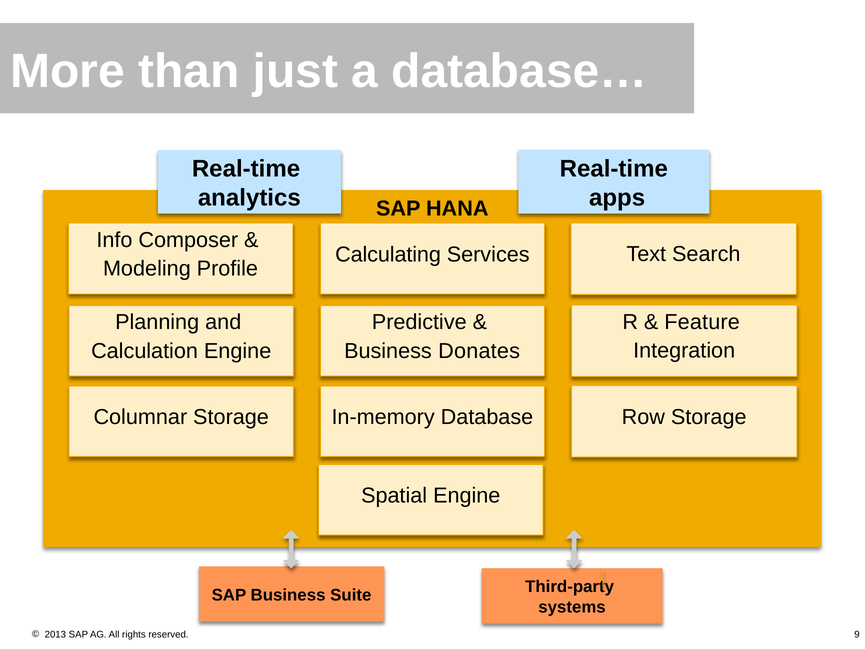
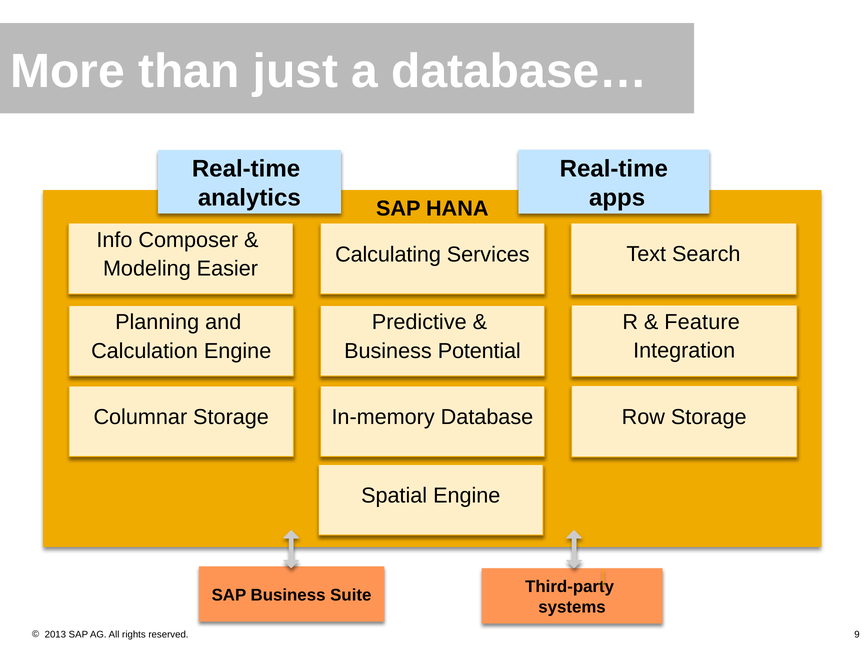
Profile: Profile -> Easier (227, 269)
Donates: Donates -> Potential (479, 351)
